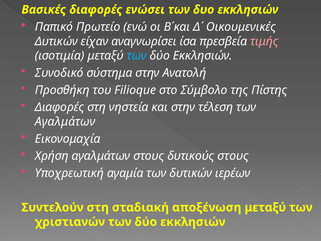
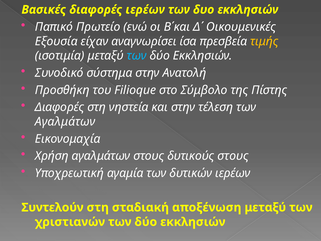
διαφορές ενώσει: ενώσει -> ιερέων (145, 10)
Δυτικών: Δυτικών -> Εξουσία (56, 41)
τιμής colour: pink -> yellow (264, 41)
